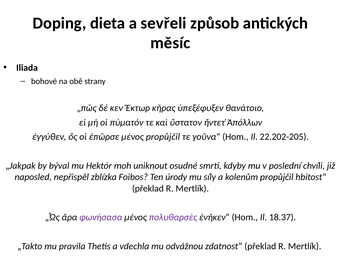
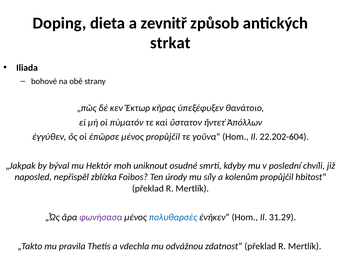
sevřeli: sevřeli -> zevnitř (164, 23)
měsíc: měsíc -> strkat (170, 43)
22.202-205: 22.202-205 -> 22.202-604 (284, 137)
πολυθαρσὲς colour: purple -> blue (173, 217)
18.37: 18.37 -> 31.29 (283, 217)
